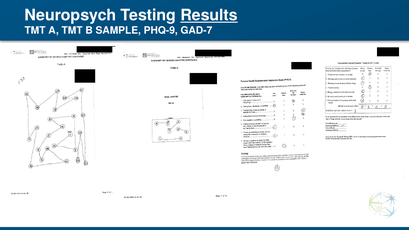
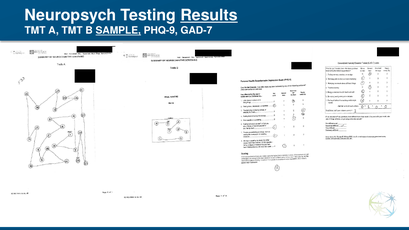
SAMPLE underline: none -> present (118, 31)
